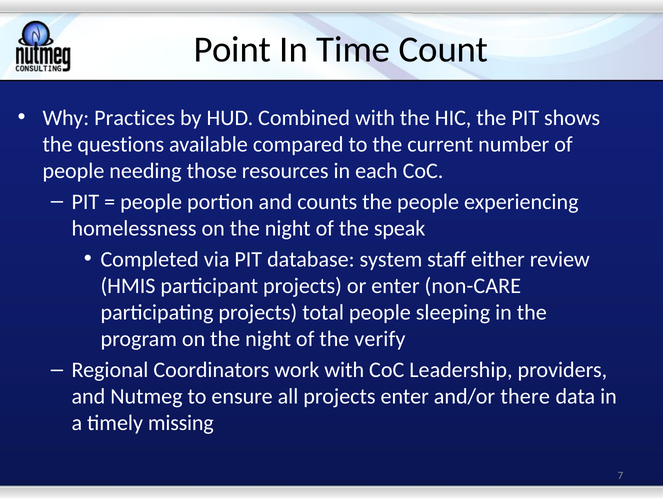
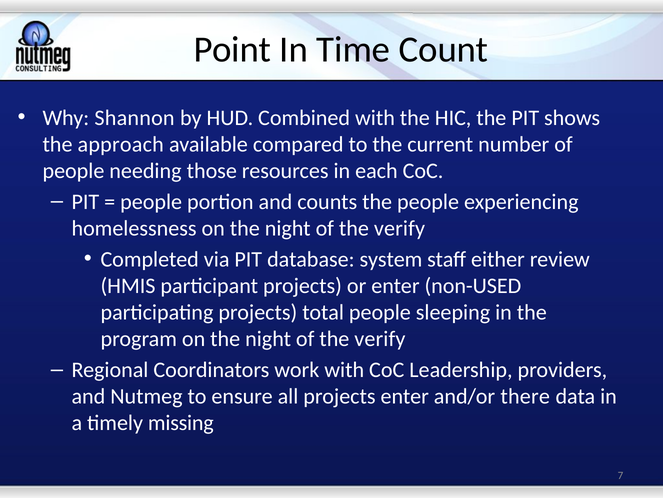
Practices: Practices -> Shannon (135, 118)
questions: questions -> approach (121, 144)
speak: speak -> verify (399, 228)
non-CARE: non-CARE -> non-USED (473, 286)
